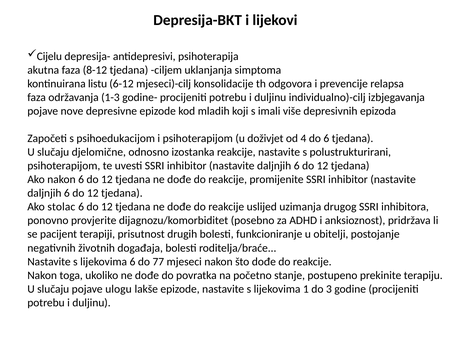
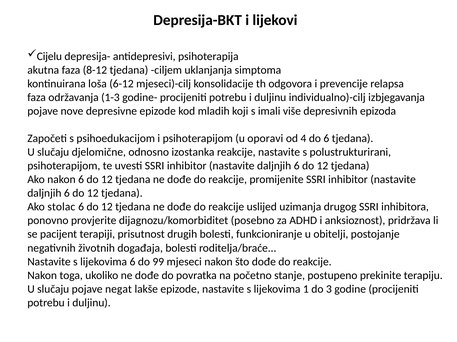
listu: listu -> loša (98, 84)
doživjet: doživjet -> oporavi (265, 139)
77: 77 -> 99 (158, 262)
ulogu: ulogu -> negat (118, 290)
